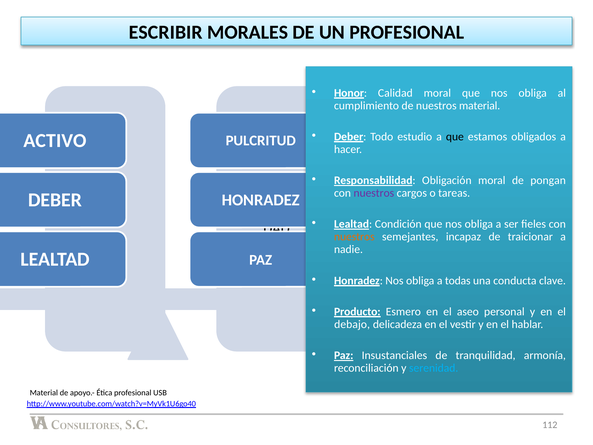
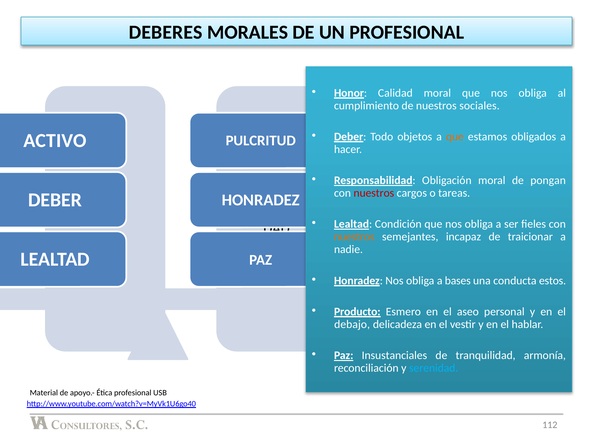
ESCRIBIR: ESCRIBIR -> DEBERES (166, 32)
nuestros material: material -> sociales (480, 106)
estudio: estudio -> objetos (415, 137)
que colour: black -> orange (455, 137)
nuestros colour: purple -> red (374, 193)
todas: todas -> bases (458, 280)
clave: clave -> estos (553, 280)
